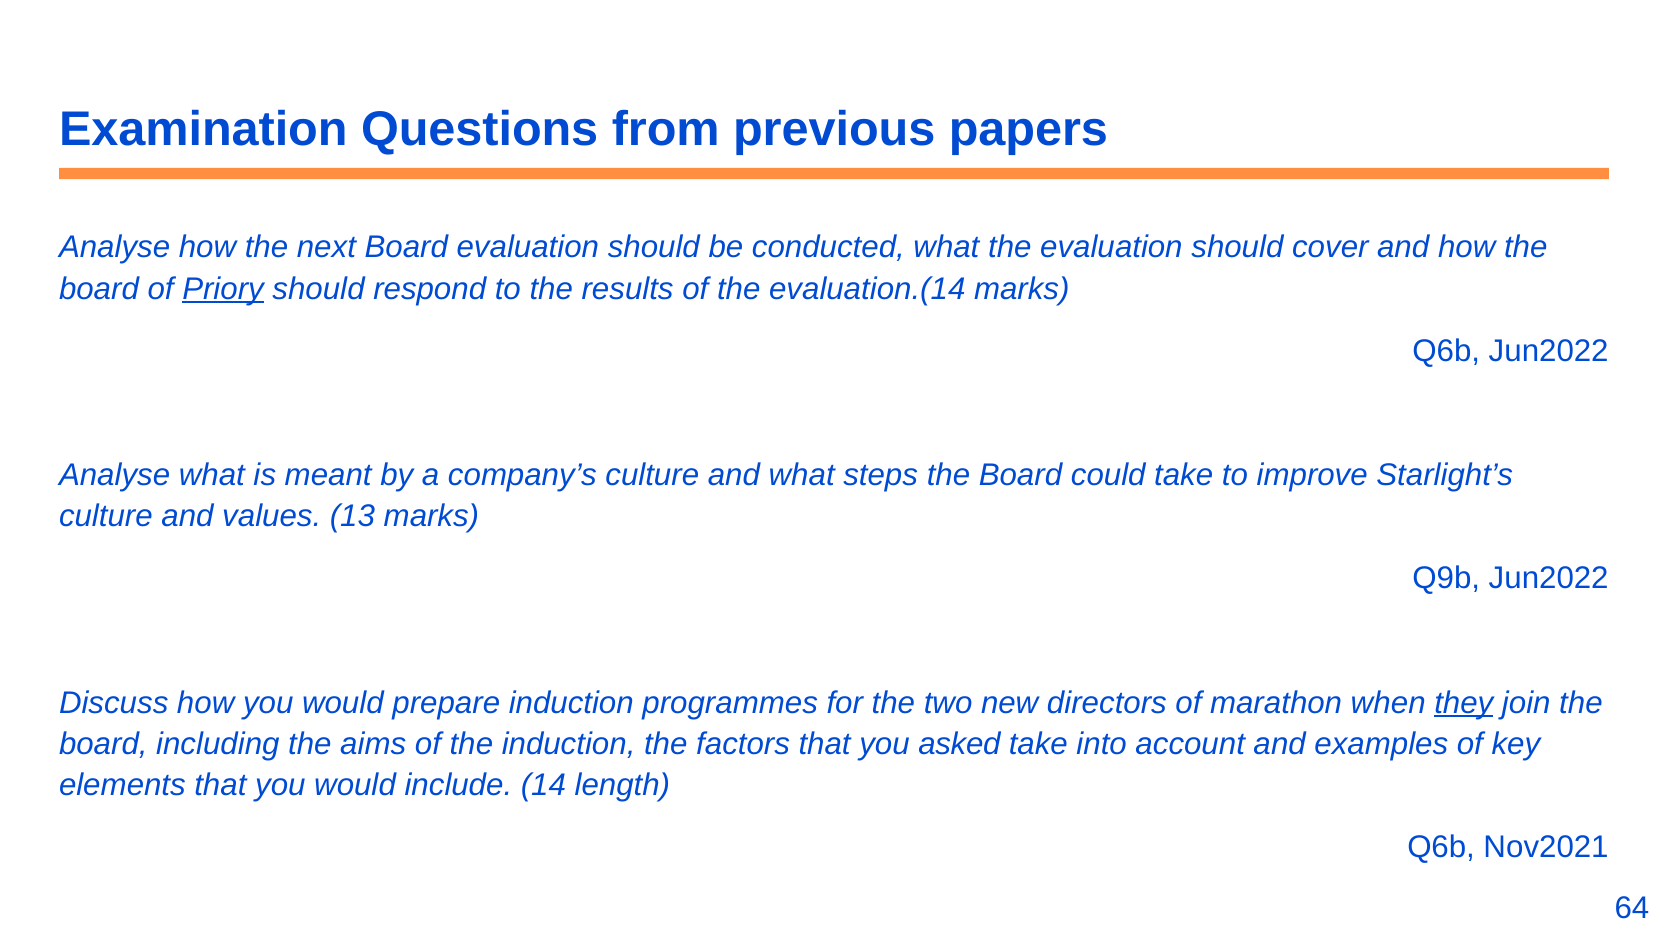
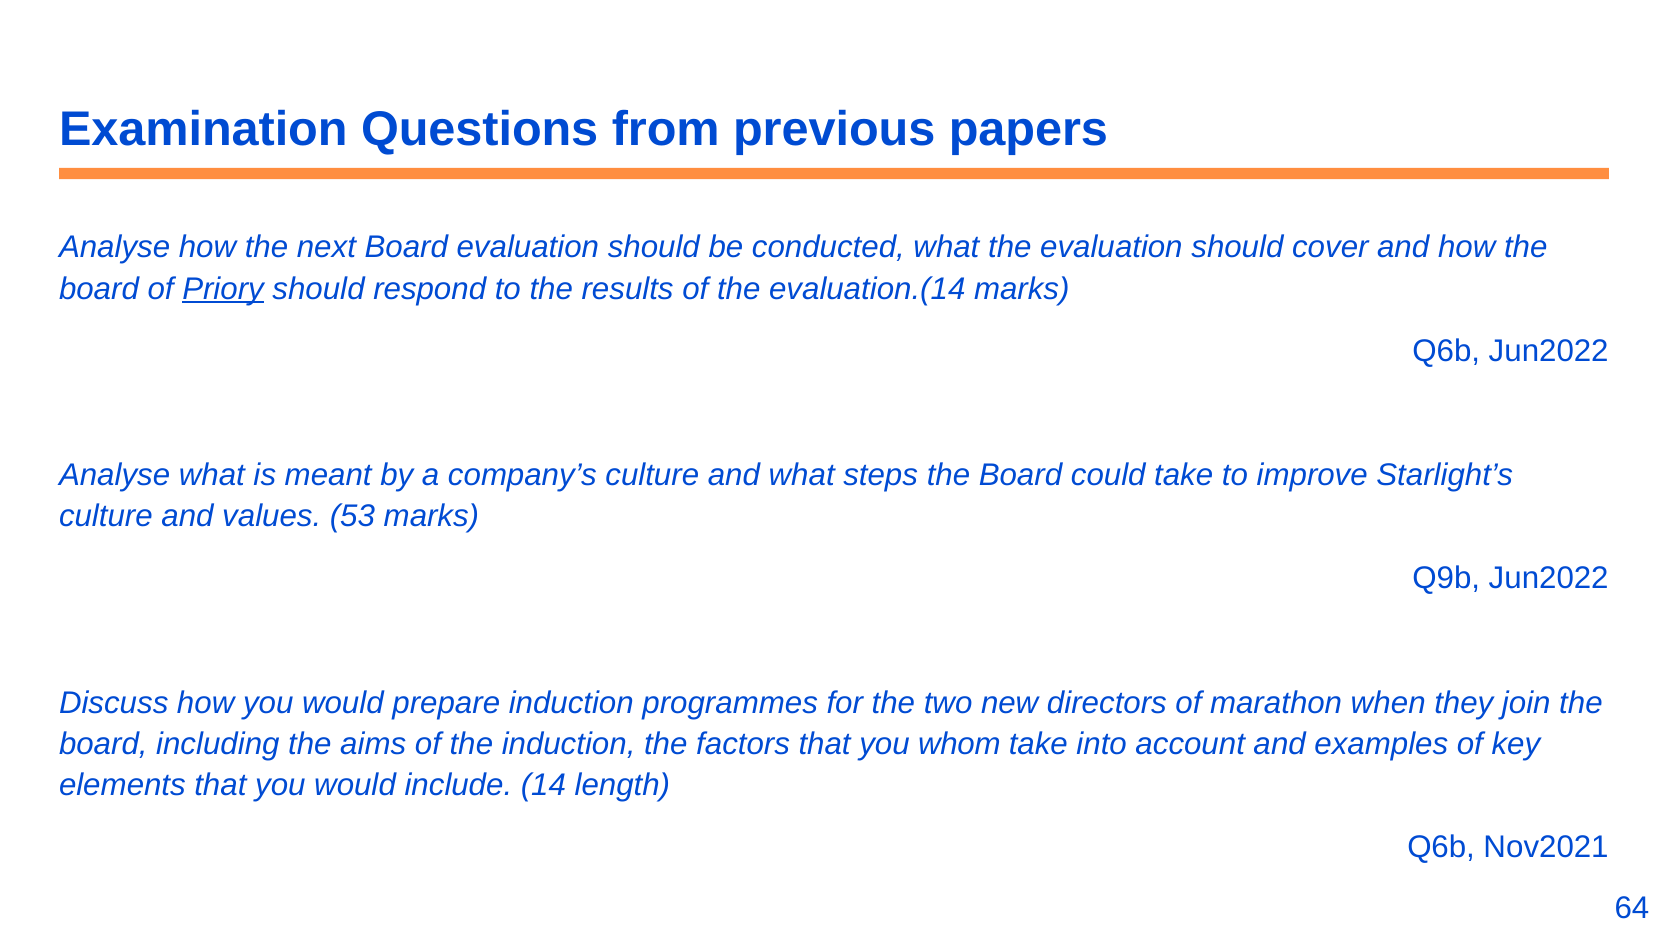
13: 13 -> 53 (352, 517)
they underline: present -> none (1464, 703)
asked: asked -> whom (959, 744)
